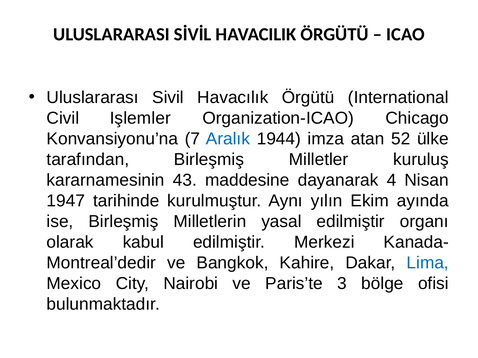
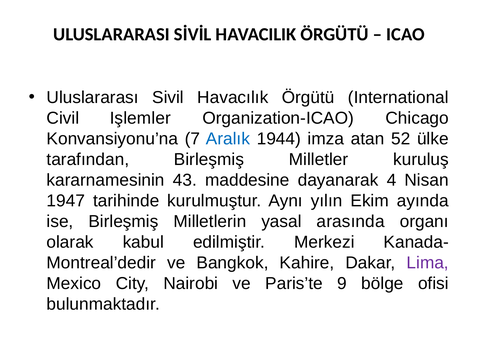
yasal edilmiştir: edilmiştir -> arasında (351, 222)
Lima colour: blue -> purple (428, 263)
3: 3 -> 9 (342, 284)
